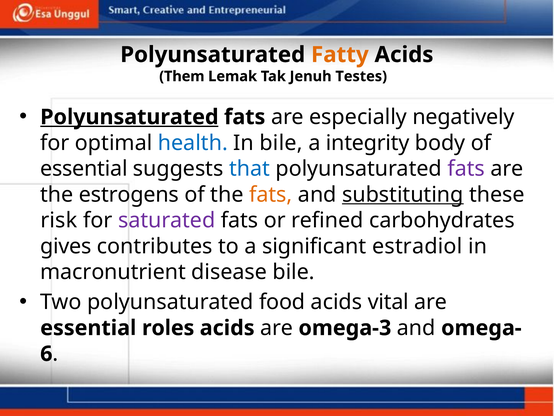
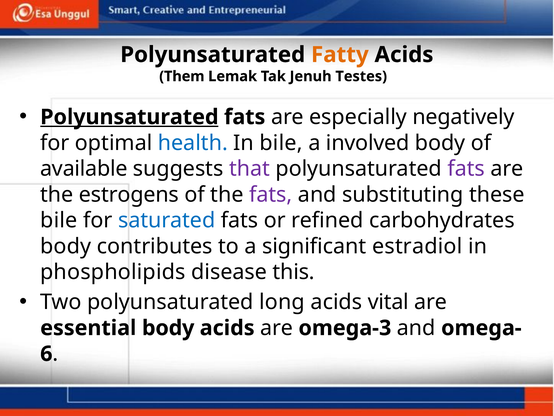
integrity: integrity -> involved (368, 143)
essential: essential -> available (84, 169)
that colour: blue -> purple (249, 169)
fats colour: orange -> purple (271, 194)
substituting underline: present -> none (403, 194)
risk: risk -> bile (59, 220)
saturated colour: purple -> blue (167, 220)
gives: gives -> body (66, 246)
macronutrient: macronutrient -> phospholipids (113, 272)
disease bile: bile -> this (294, 272)
food: food -> long (282, 302)
essential roles: roles -> body (168, 328)
